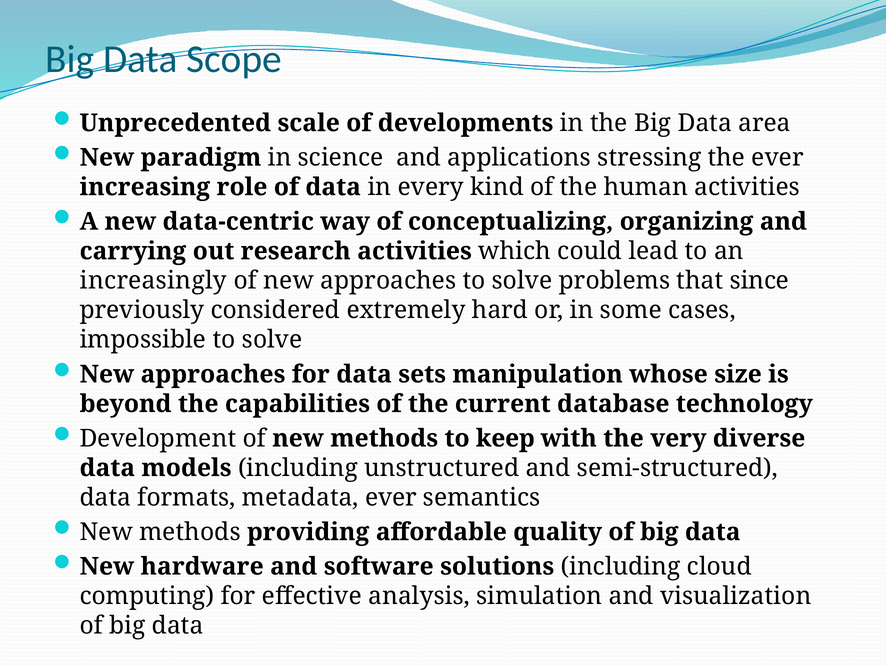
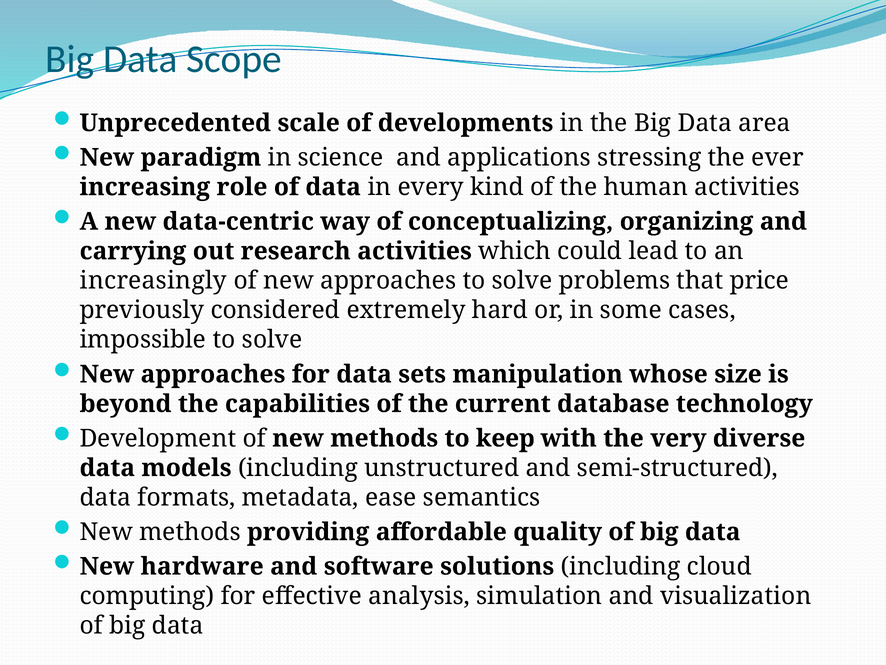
since: since -> price (759, 280)
metadata ever: ever -> ease (391, 497)
